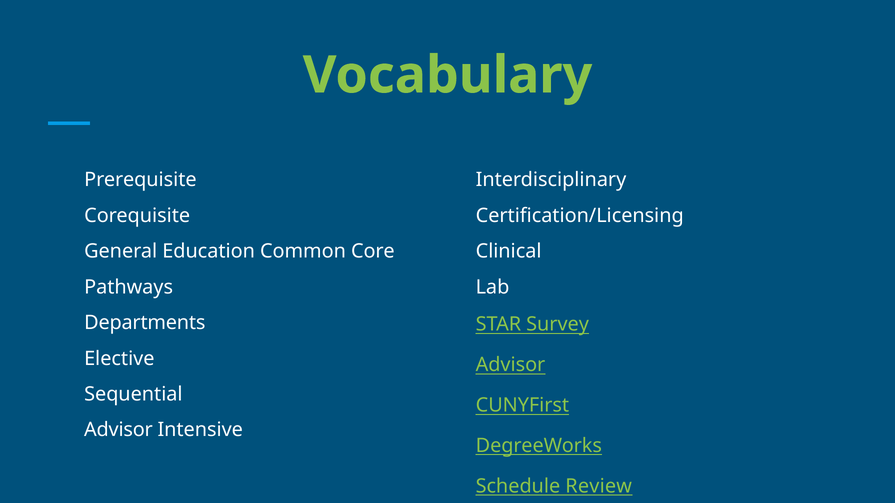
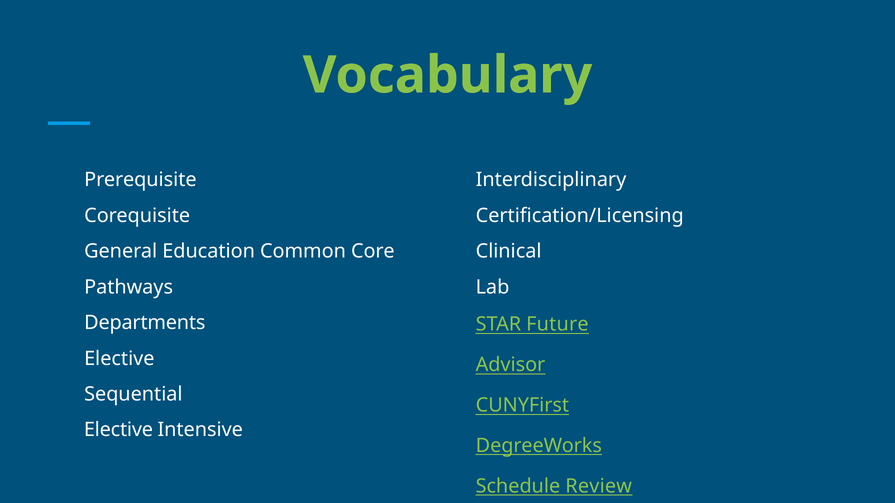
Survey: Survey -> Future (557, 325)
Advisor: Advisor -> Elective (118, 430)
